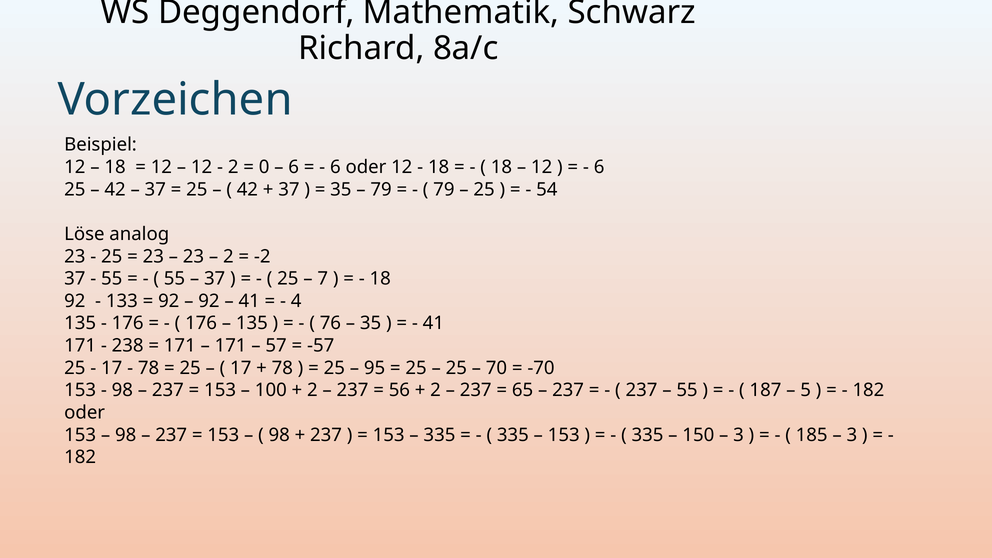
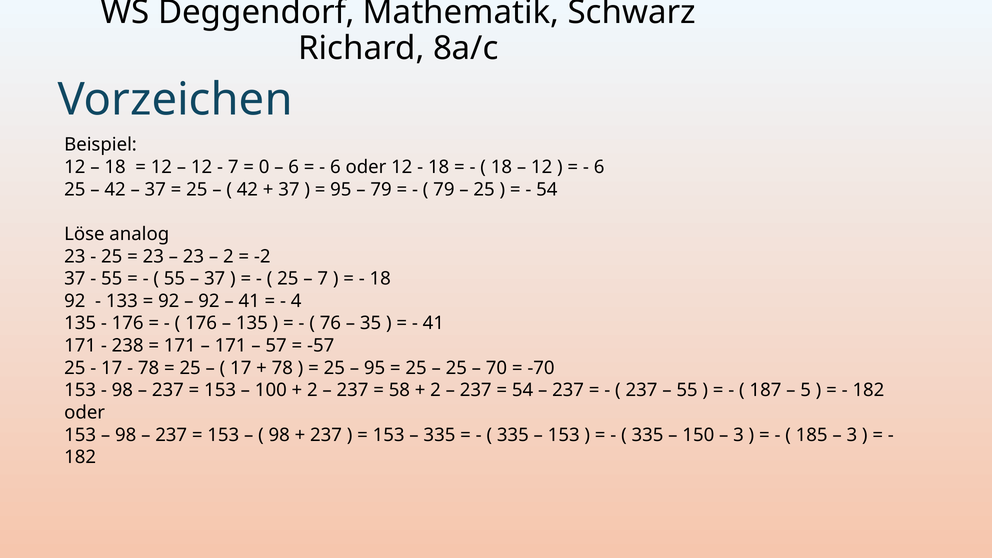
2: 2 -> 7 (233, 167)
35: 35 -> 95 (341, 189)
56: 56 -> 58 (399, 390)
65: 65 -> 54 (523, 390)
